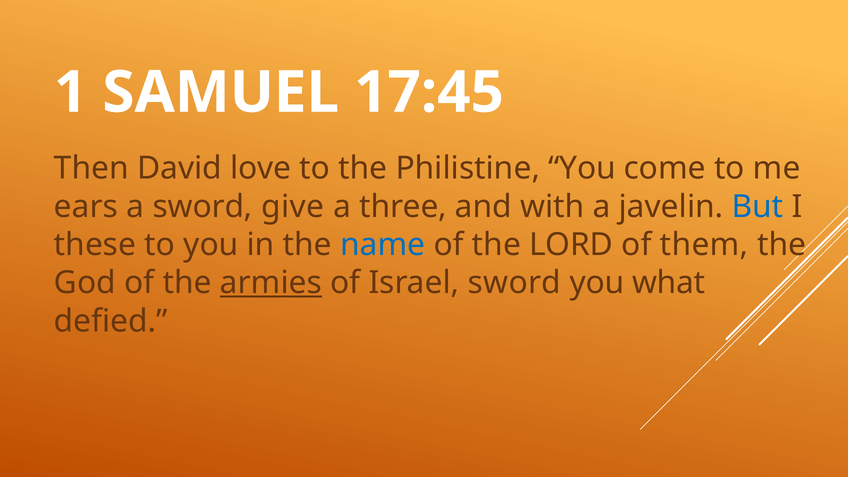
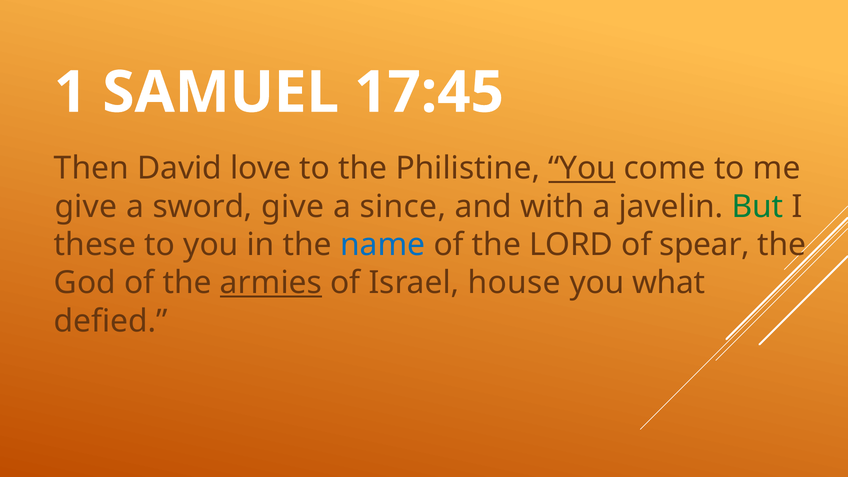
You underline: none -> present (582, 168)
ears: ears -> give (86, 207)
three: three -> since (403, 207)
But colour: blue -> green (758, 207)
them: them -> spear (705, 245)
Israel sword: sword -> house (514, 283)
